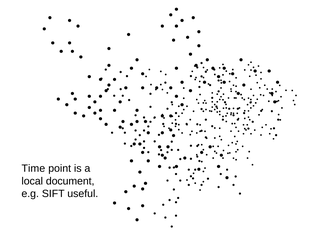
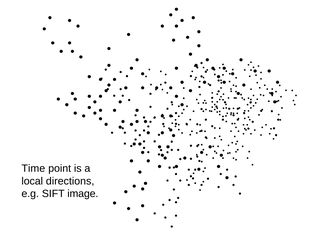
document: document -> directions (70, 181)
useful: useful -> image (83, 194)
